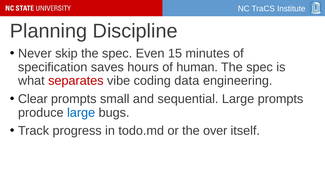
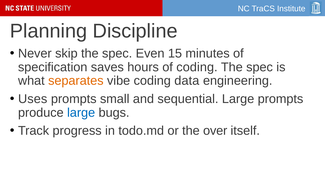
of human: human -> coding (197, 67)
separates colour: red -> orange (76, 81)
Clear: Clear -> Uses (33, 99)
